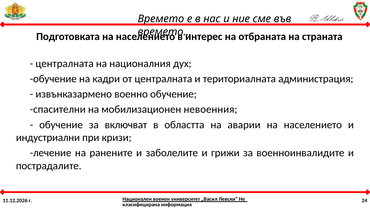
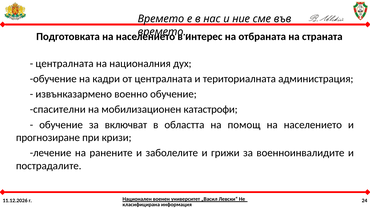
невоенния: невоенния -> катастрофи (211, 110)
аварии: аварии -> помощ (244, 125)
индустриални: индустриални -> прогнозиране (48, 138)
